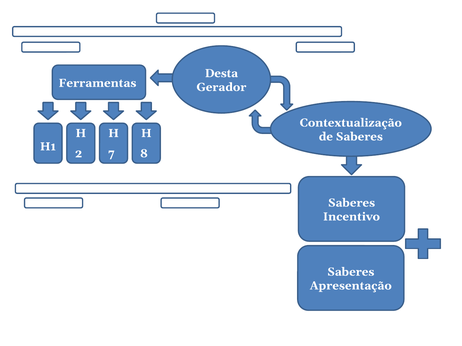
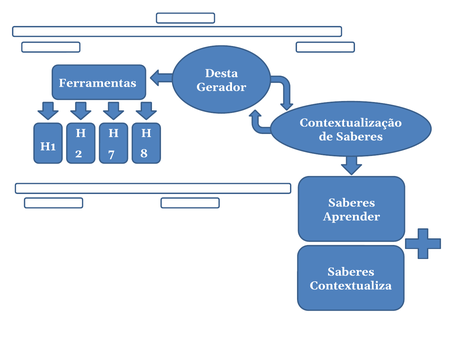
Incentivo: Incentivo -> Aprender (352, 217)
Apresentação: Apresentação -> Contextualiza (351, 286)
